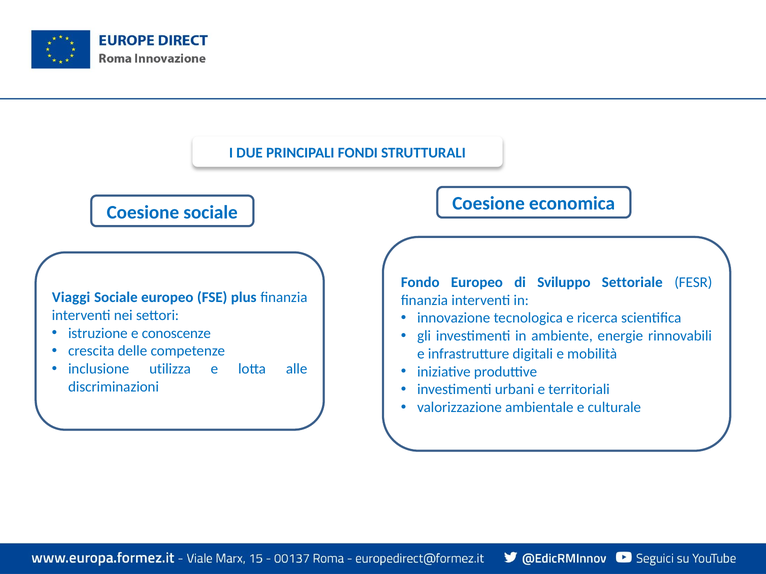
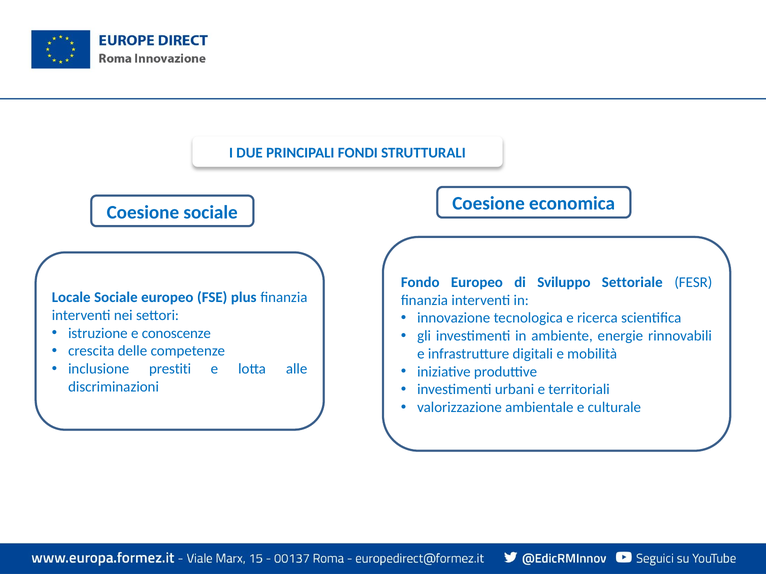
Viaggi: Viaggi -> Locale (71, 298)
utilizza: utilizza -> prestiti (170, 369)
